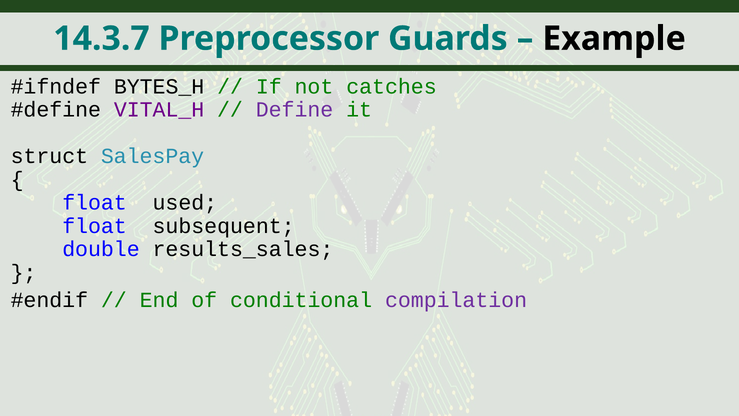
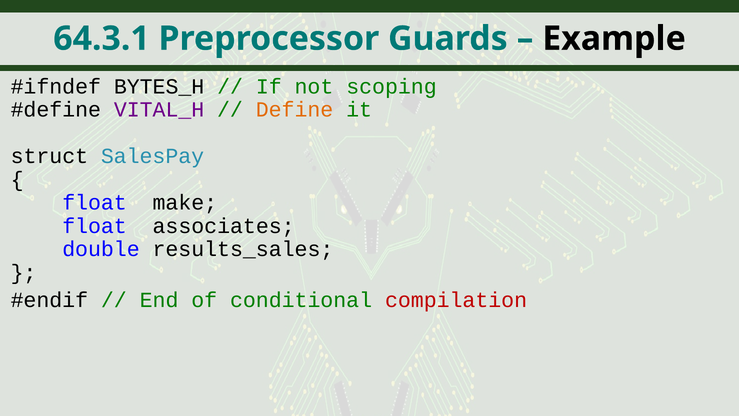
14.3.7: 14.3.7 -> 64.3.1 (101, 39)
catches: catches -> scoping (391, 86)
Define colour: purple -> orange (295, 110)
used: used -> make (185, 203)
subsequent: subsequent -> associates (224, 226)
compilation colour: purple -> red (456, 300)
